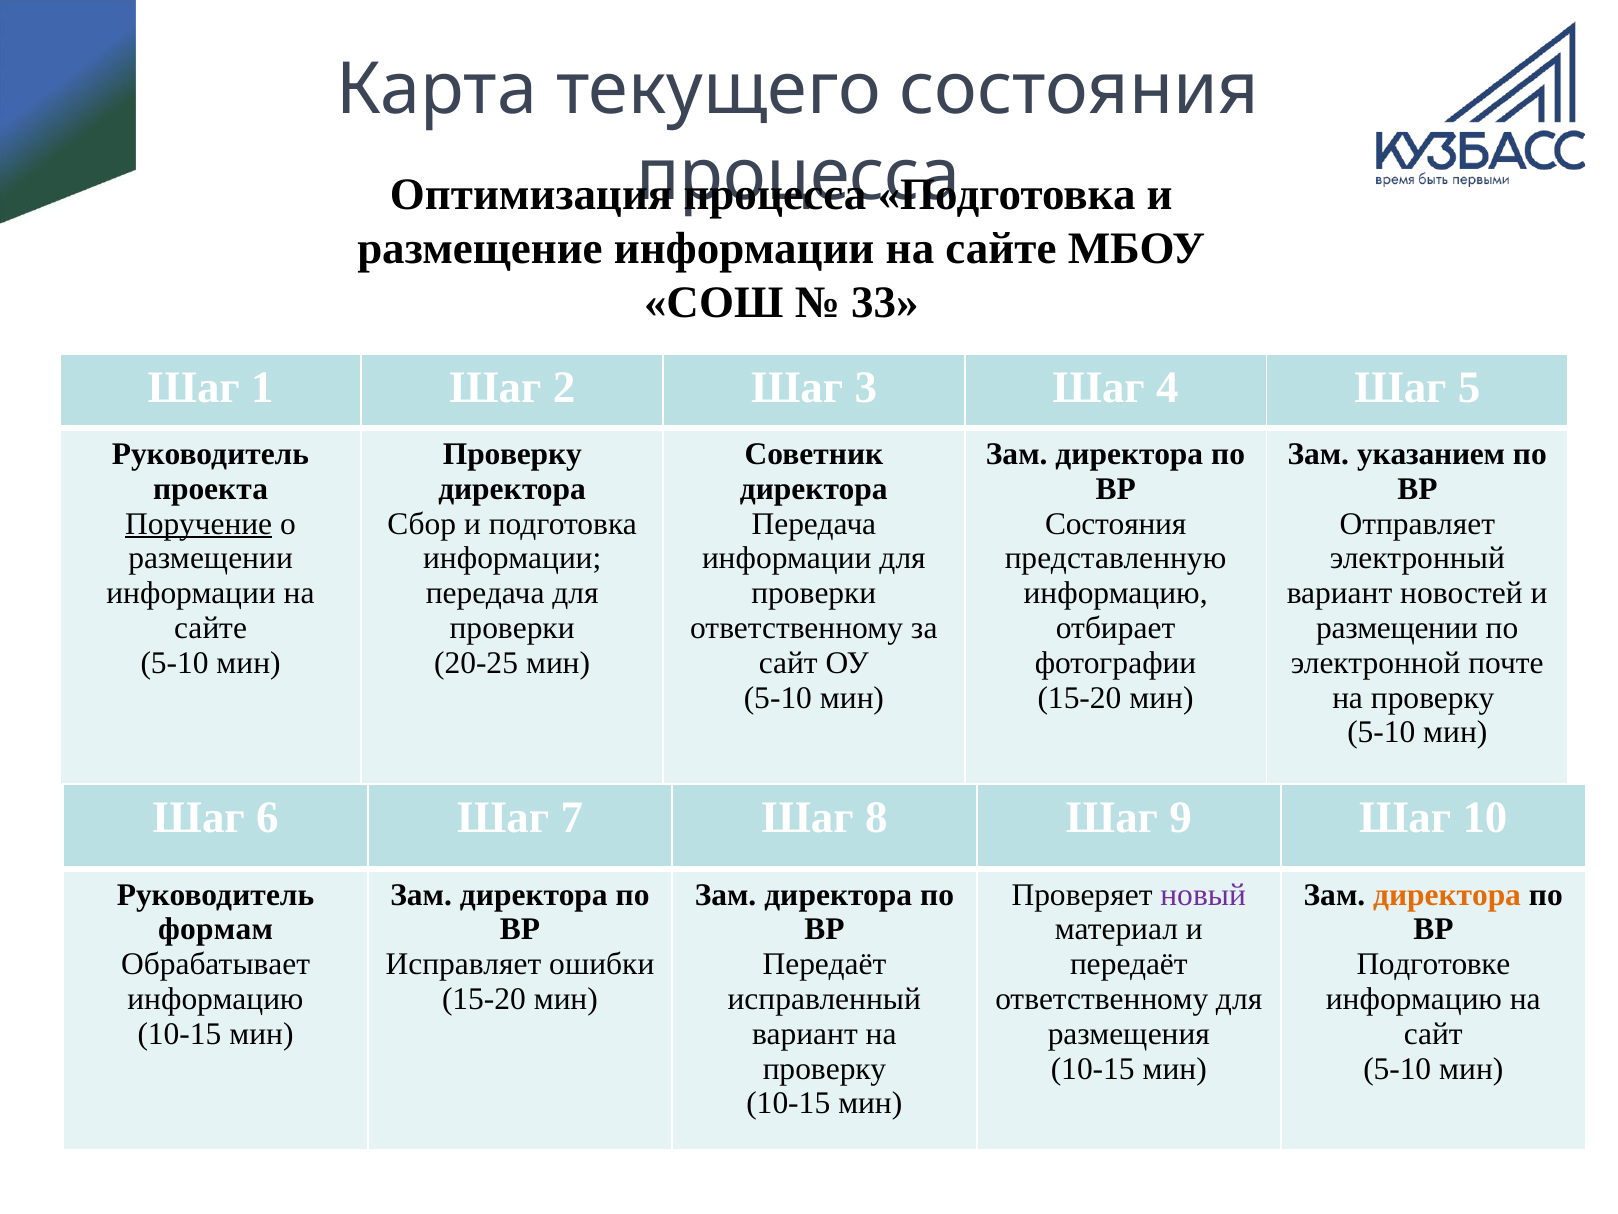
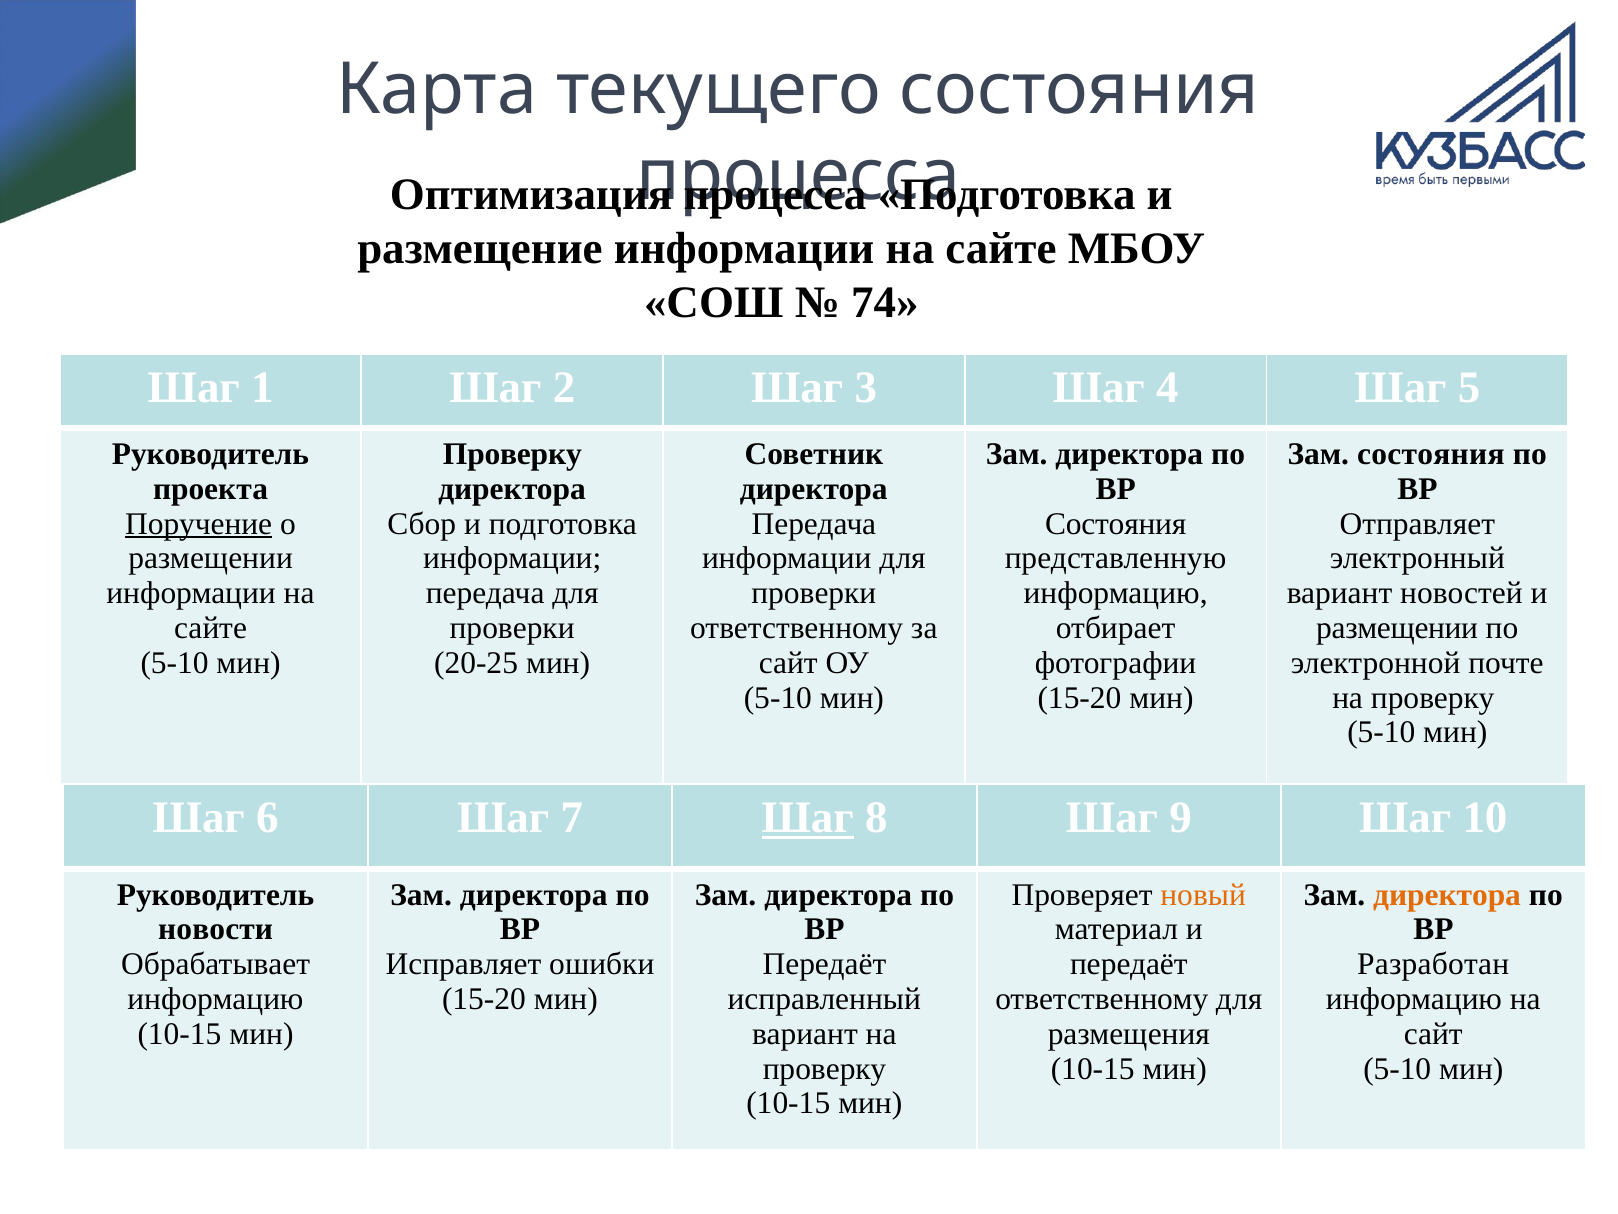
33: 33 -> 74 (885, 303)
Зам указанием: указанием -> состояния (1431, 454)
Шаг underline: none -> present (808, 818)
новый colour: purple -> orange (1203, 894)
формам: формам -> новости (216, 929)
Подготовке: Подготовке -> Разработан (1433, 964)
